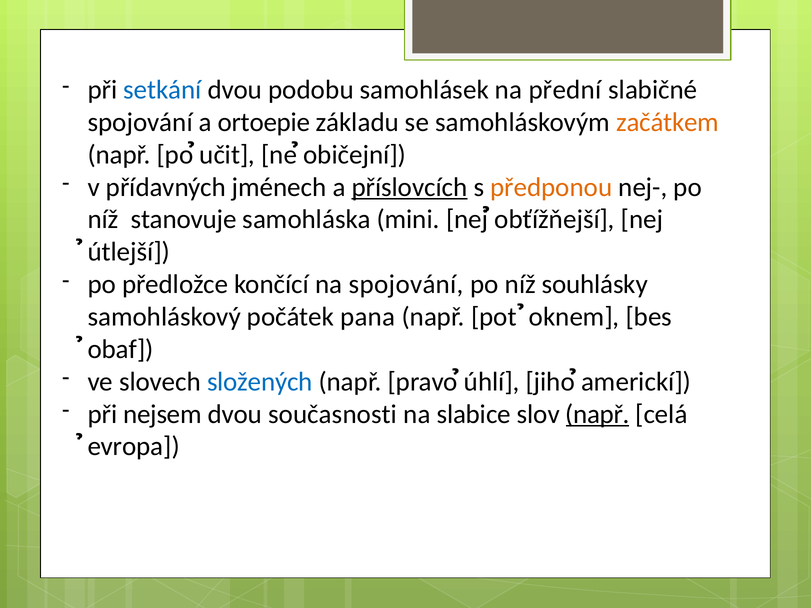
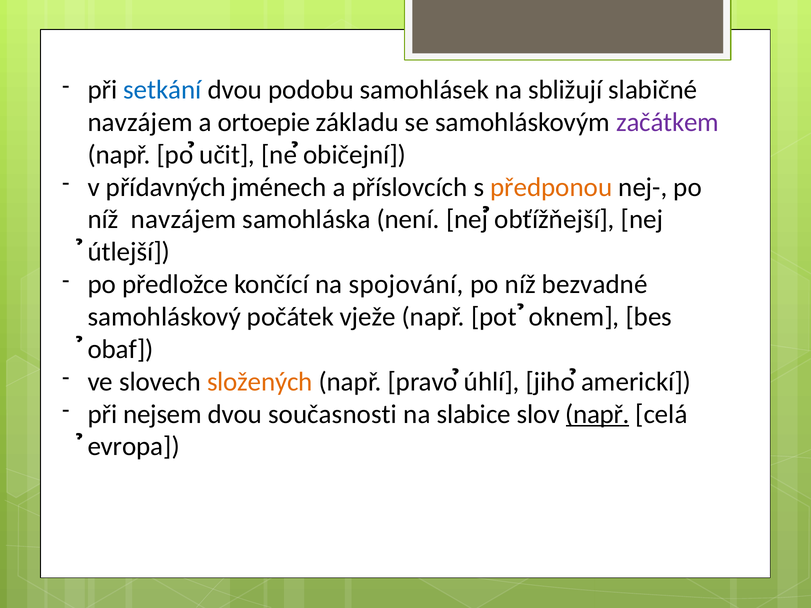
přední: přední -> sbližují (565, 90)
spojování: spojování -> navzájem (140, 122)
začátkem colour: orange -> purple (668, 122)
příslovcích underline: present -> none (410, 187)
níž stanovuje: stanovuje -> navzájem (183, 220)
mini: mini -> není (408, 220)
souhlásky: souhlásky -> bezvadné (595, 285)
pana: pana -> vježe (368, 317)
složených colour: blue -> orange (260, 382)
